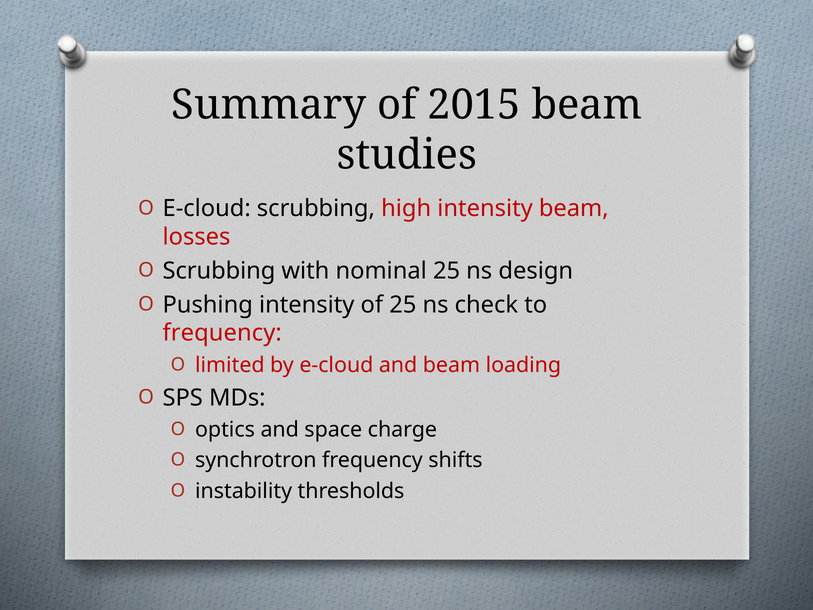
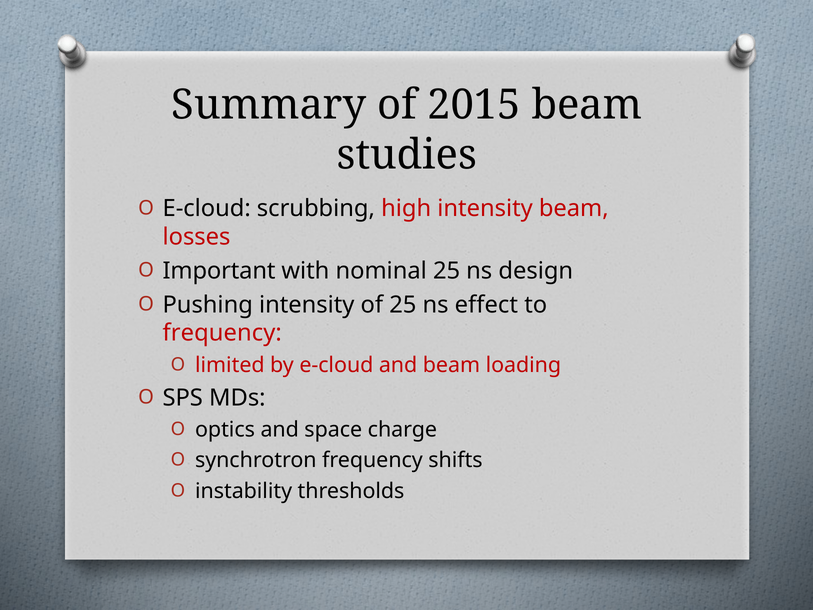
Scrubbing: Scrubbing -> Important (219, 271)
check: check -> effect (486, 305)
